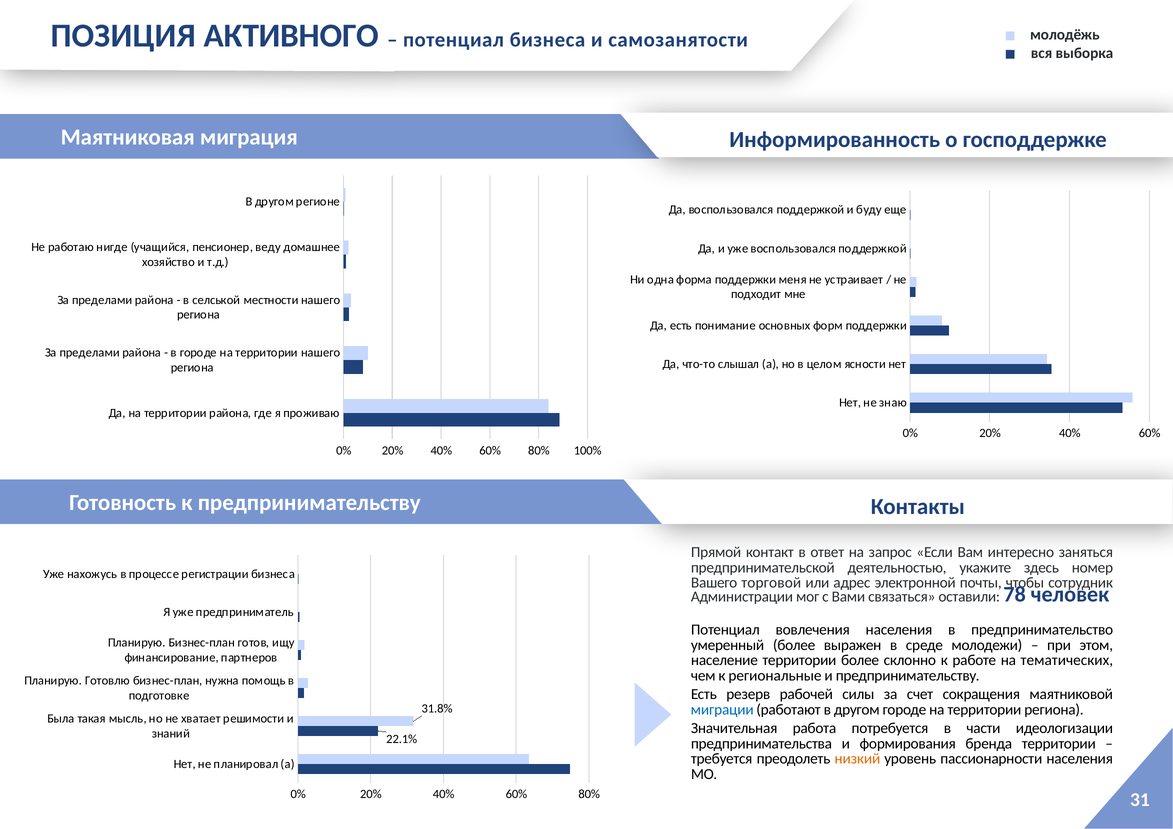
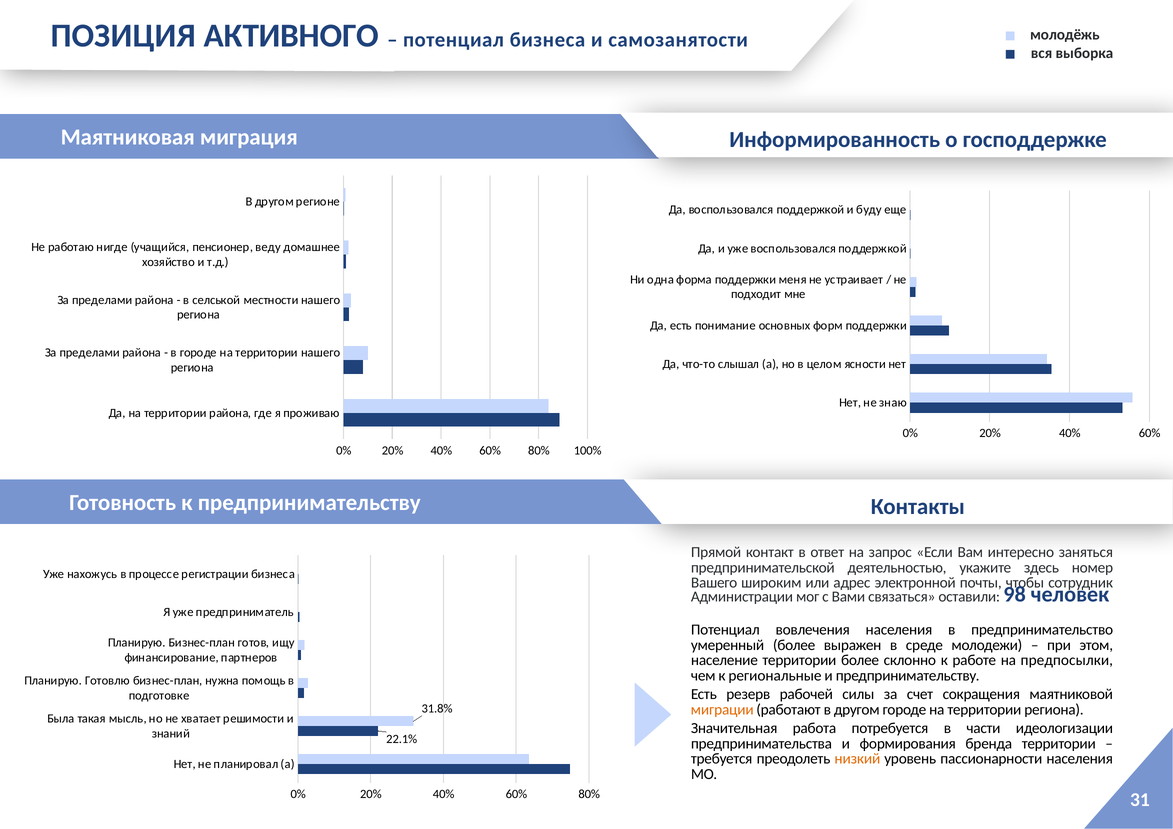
торговой: торговой -> широким (771, 583)
78: 78 -> 98 (1015, 595)
тематических: тематических -> предпосылки (1067, 661)
миграции colour: blue -> orange (722, 710)
